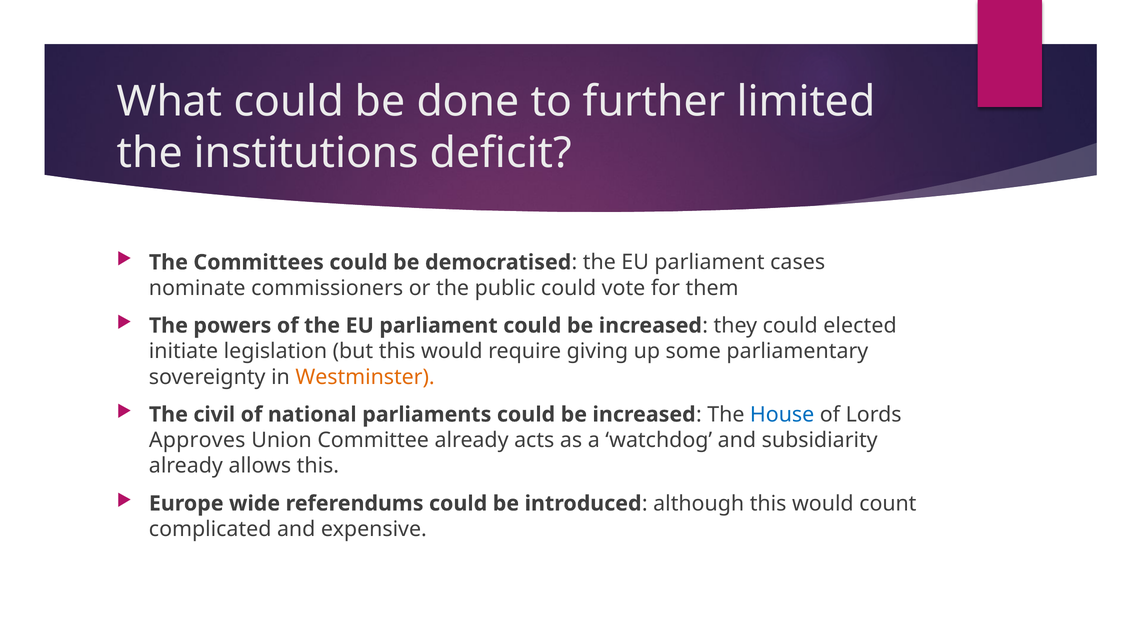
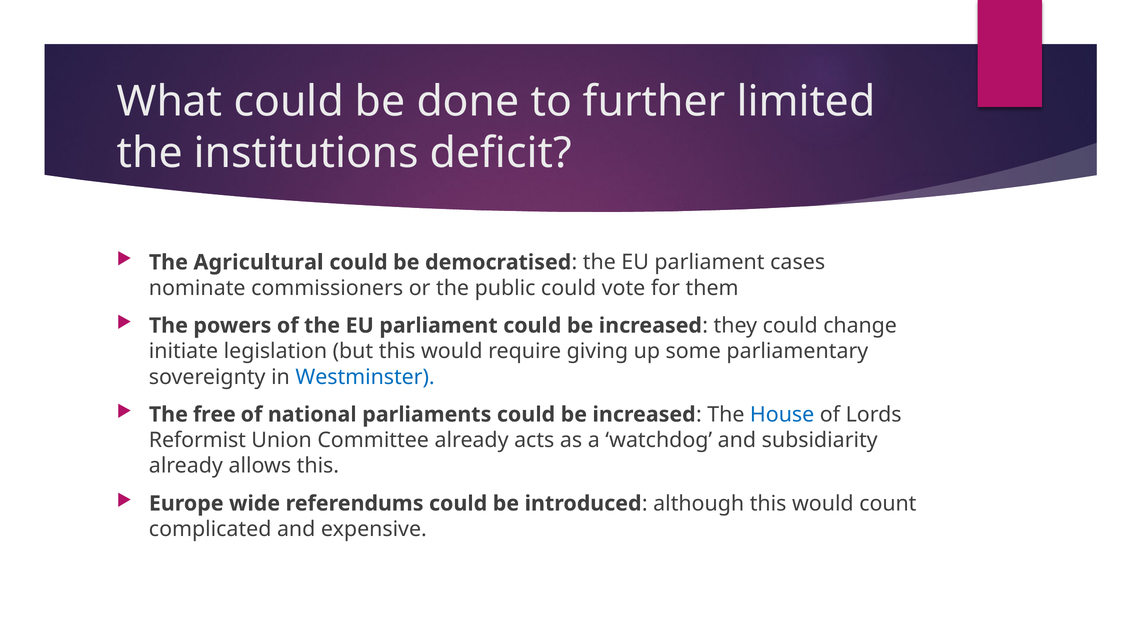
Committees: Committees -> Agricultural (259, 262)
elected: elected -> change (860, 326)
Westminster colour: orange -> blue (365, 377)
civil: civil -> free (214, 415)
Approves: Approves -> Reformist (197, 440)
